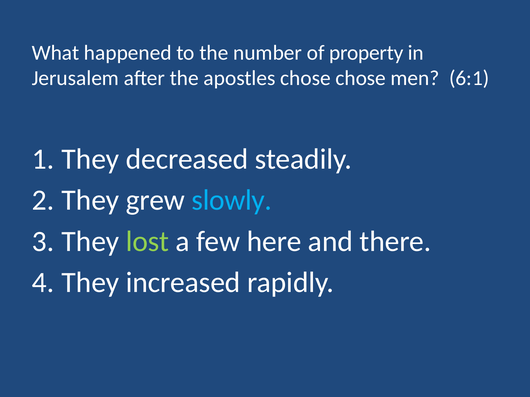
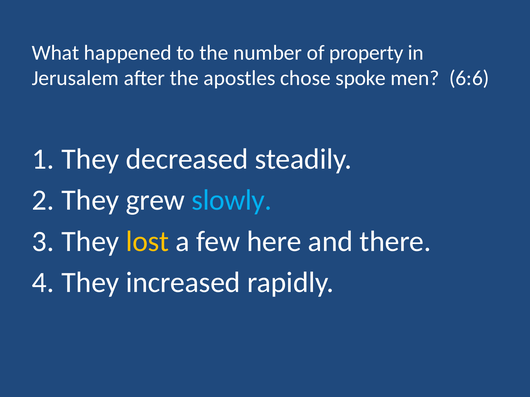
chose chose: chose -> spoke (361, 78)
6:1: 6:1 -> 6:6 (469, 78)
lost colour: light green -> yellow (147, 242)
